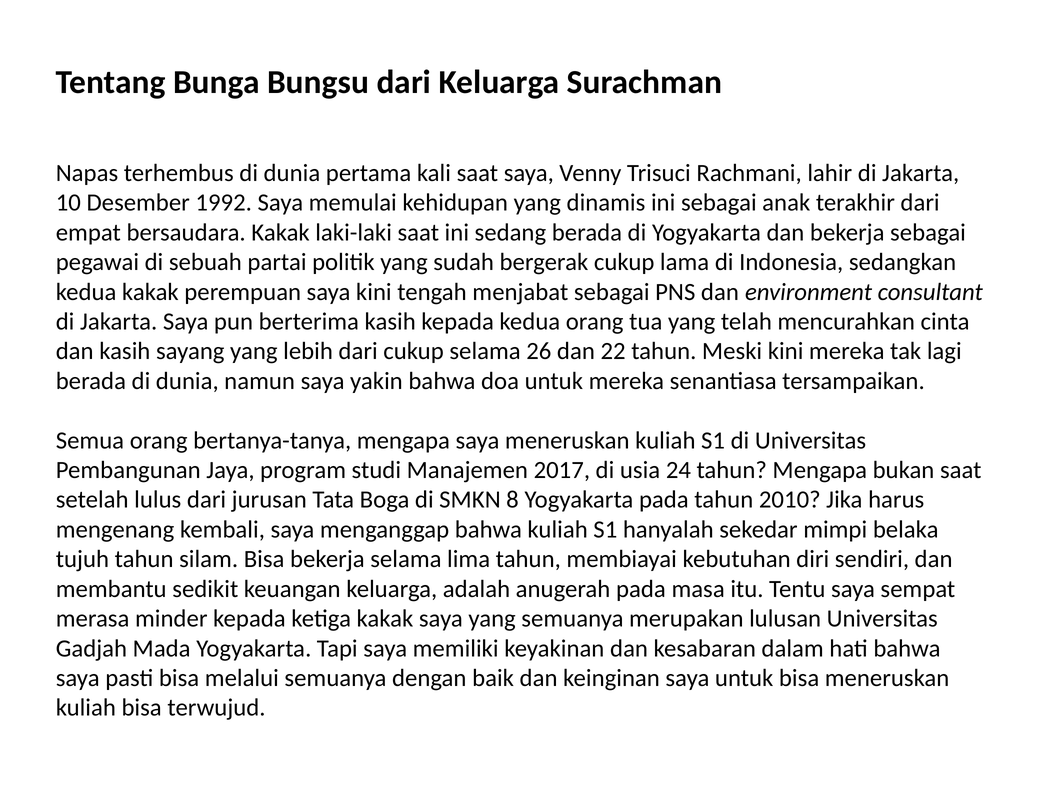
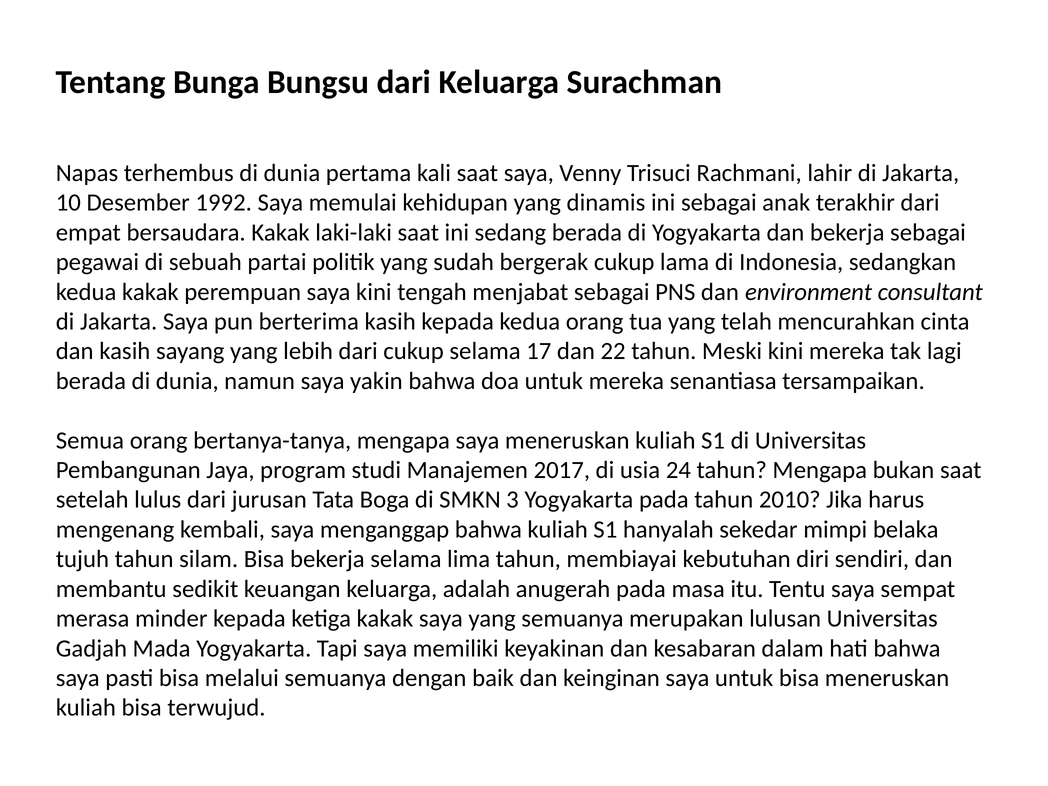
26: 26 -> 17 (539, 351)
8: 8 -> 3 (513, 500)
